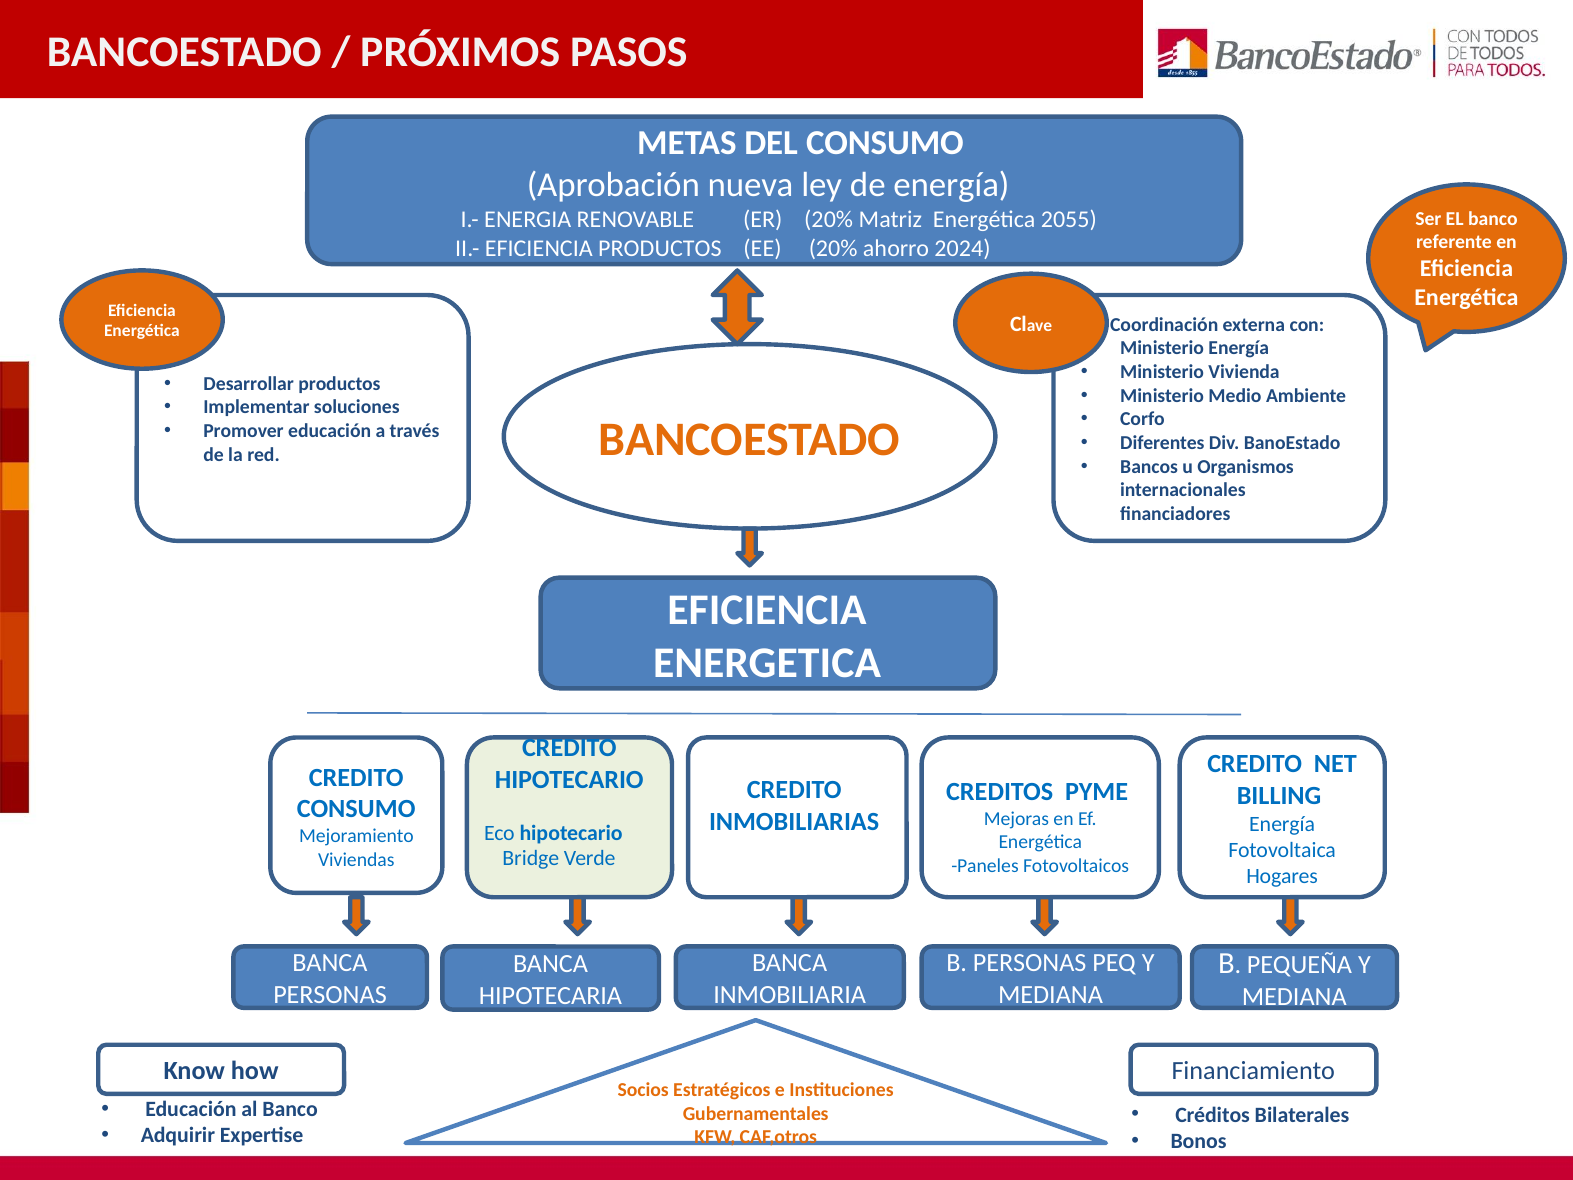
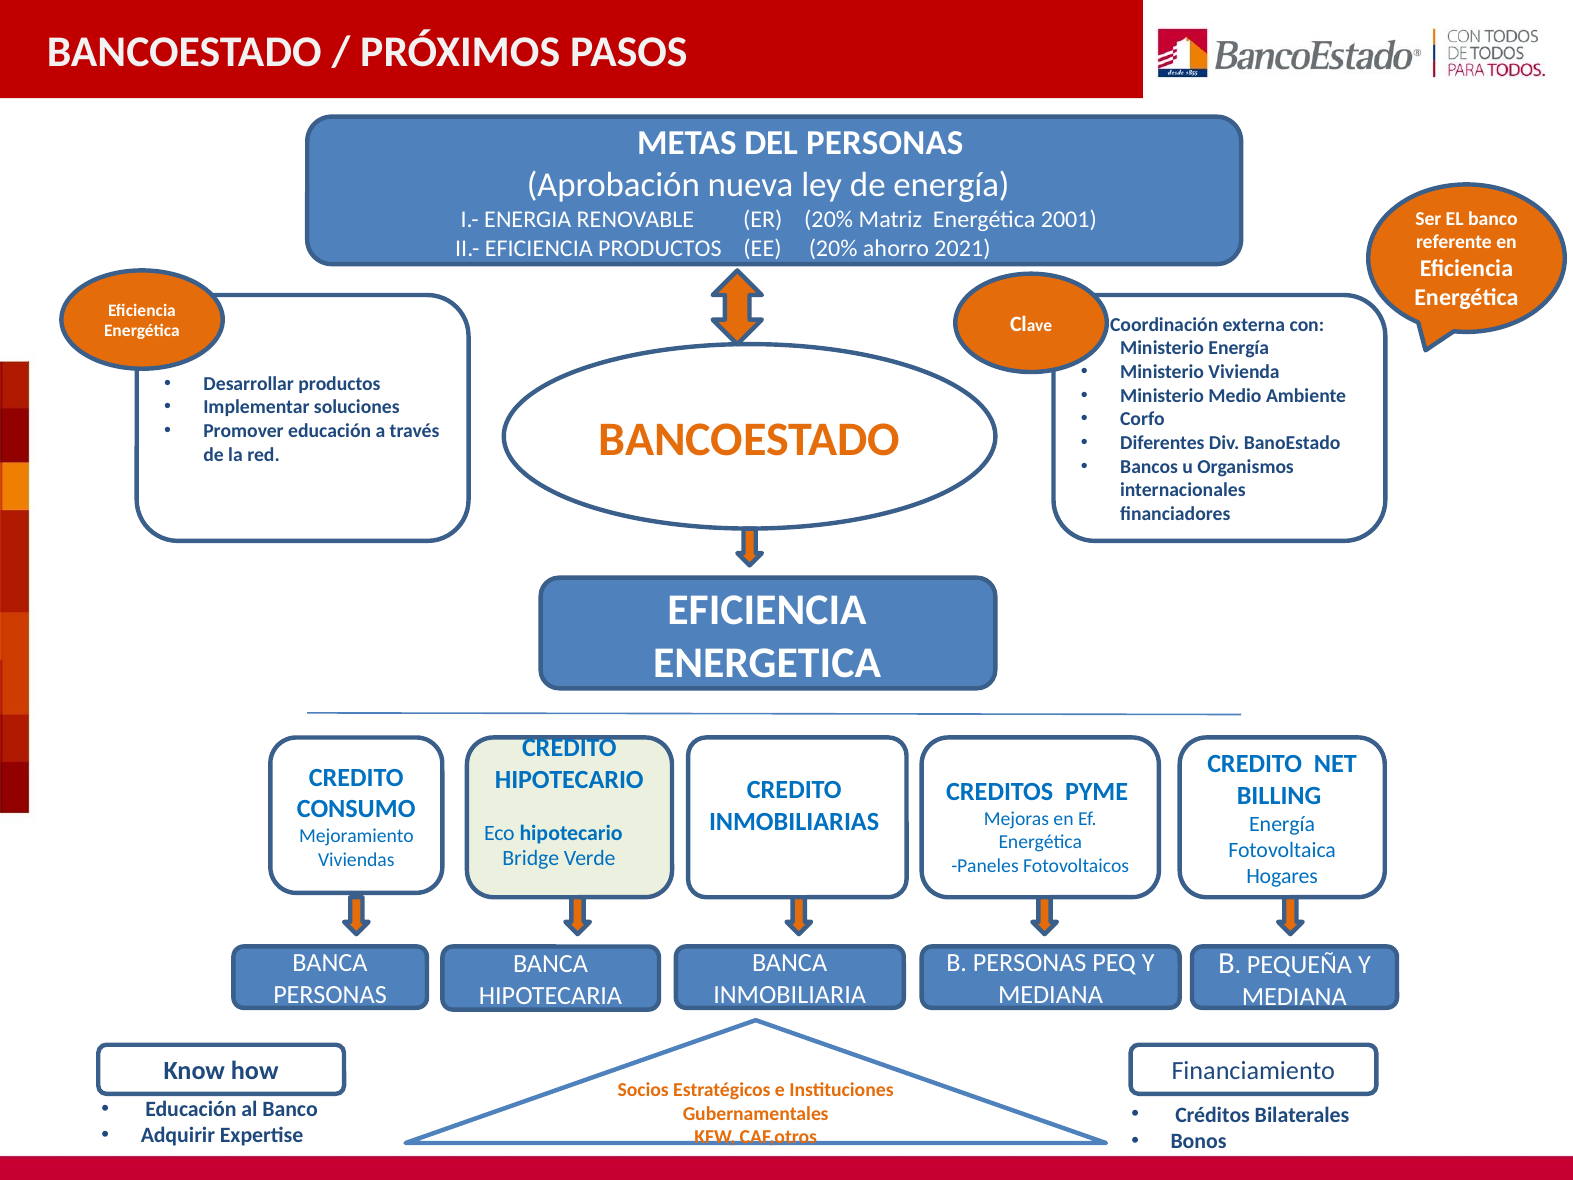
DEL CONSUMO: CONSUMO -> PERSONAS (885, 143)
2055: 2055 -> 2001 (1069, 219)
2024: 2024 -> 2021 (962, 248)
